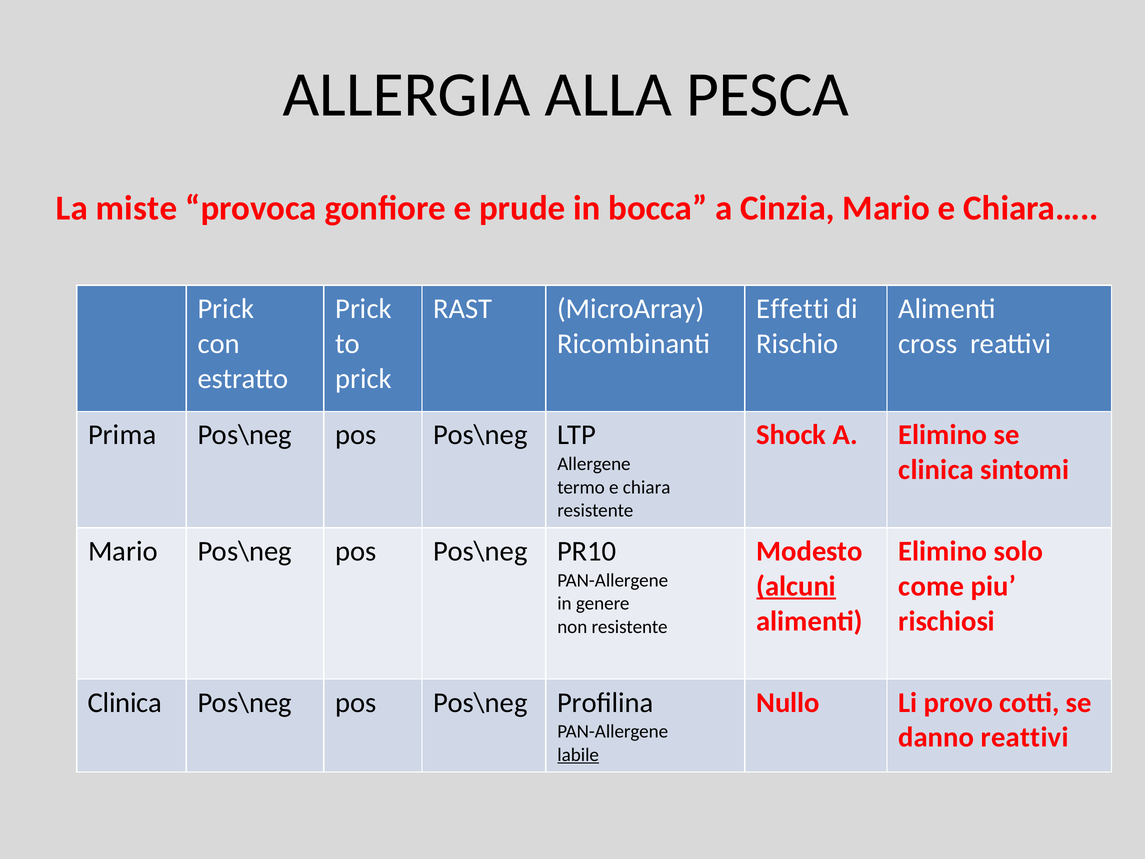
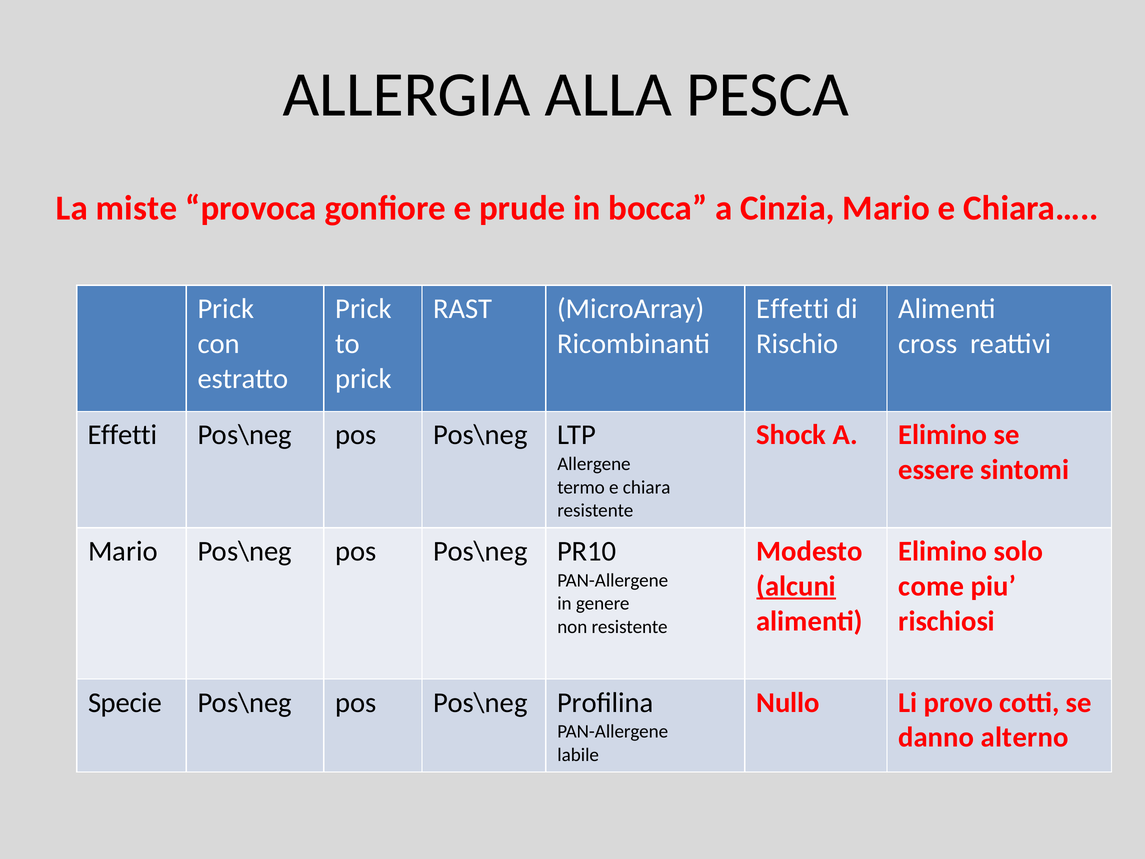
Prima: Prima -> Effetti (122, 435)
clinica: clinica -> essere (936, 470)
Clinica: Clinica -> Specie (125, 702)
danno reattivi: reattivi -> alterno (1025, 737)
labile underline: present -> none (578, 755)
